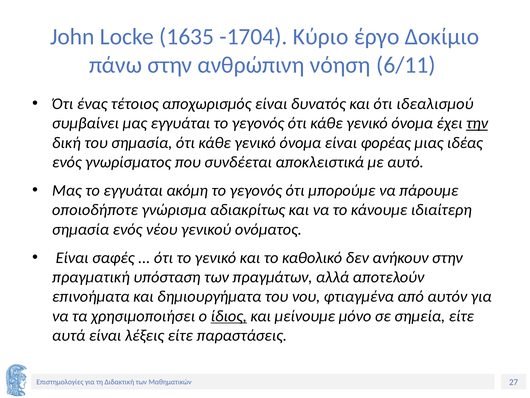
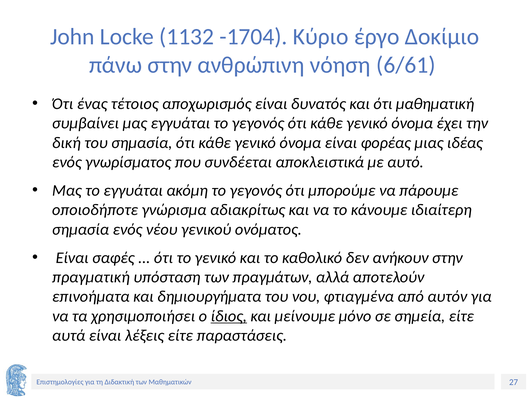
1635: 1635 -> 1132 (187, 37)
6/11: 6/11 -> 6/61 (406, 65)
ιδεαλισμού: ιδεαλισμού -> μαθηματική (435, 104)
την underline: present -> none (477, 123)
